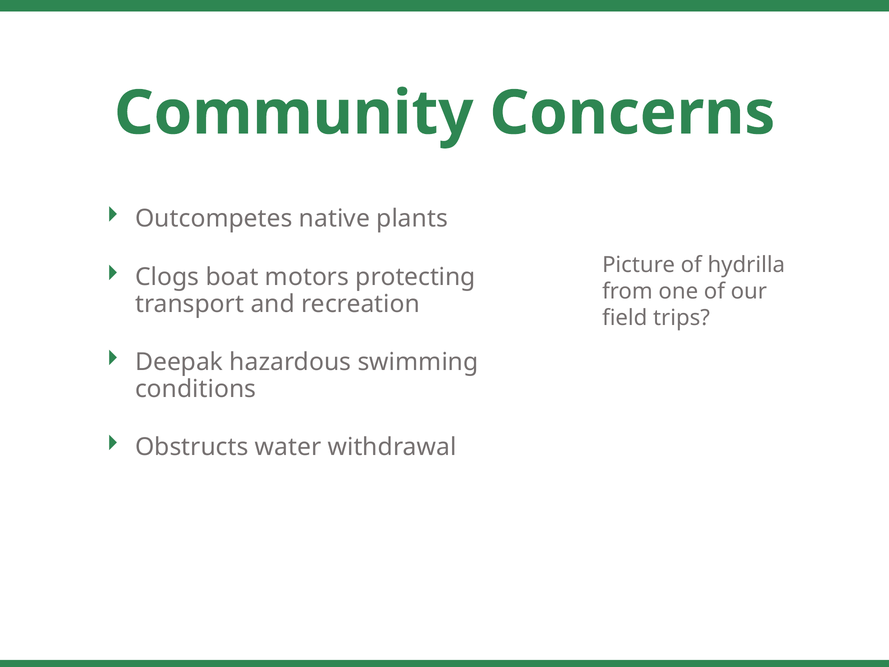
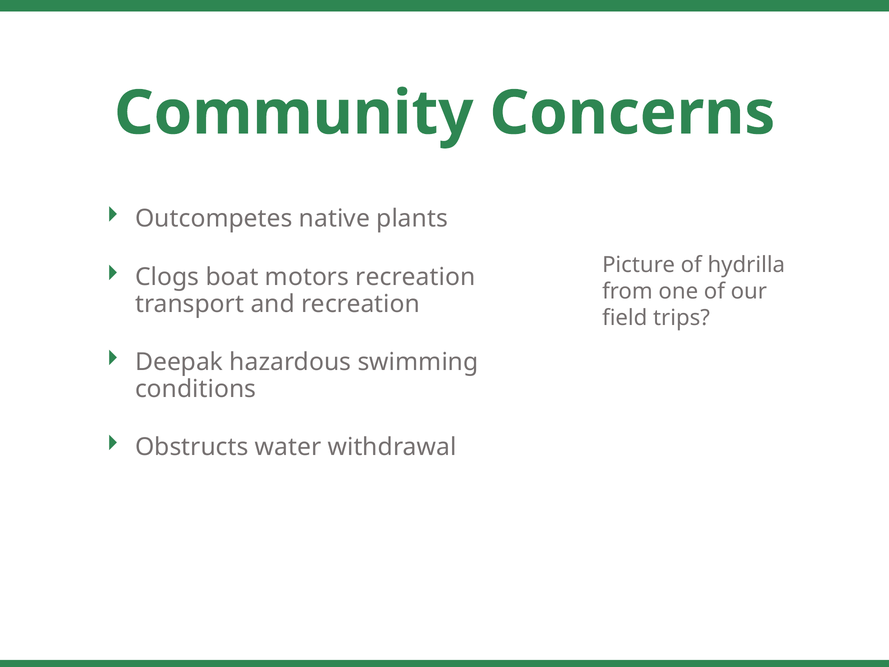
motors protecting: protecting -> recreation (415, 277)
